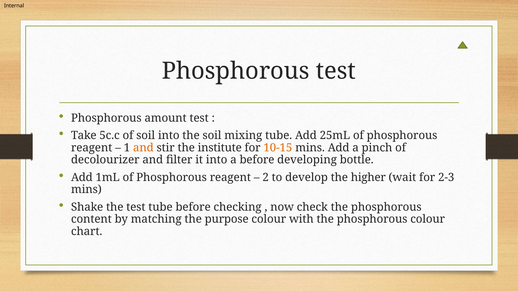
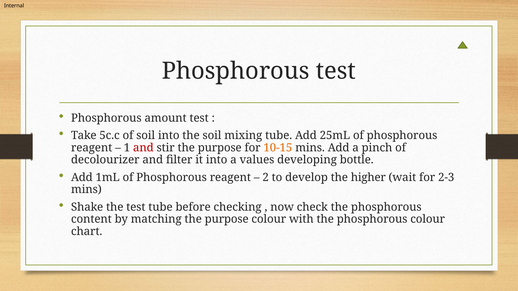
and colour: orange -> red (143, 148)
stir the institute: institute -> purpose (220, 148)
a before: before -> values (257, 160)
